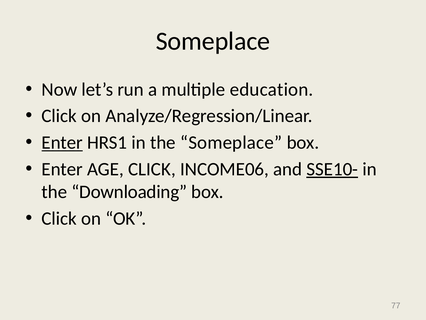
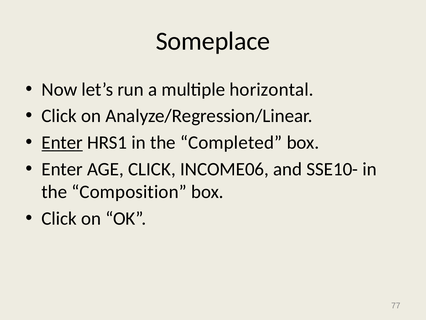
education: education -> horizontal (272, 89)
the Someplace: Someplace -> Completed (231, 142)
SSE10- underline: present -> none (332, 169)
Downloading: Downloading -> Composition (129, 192)
